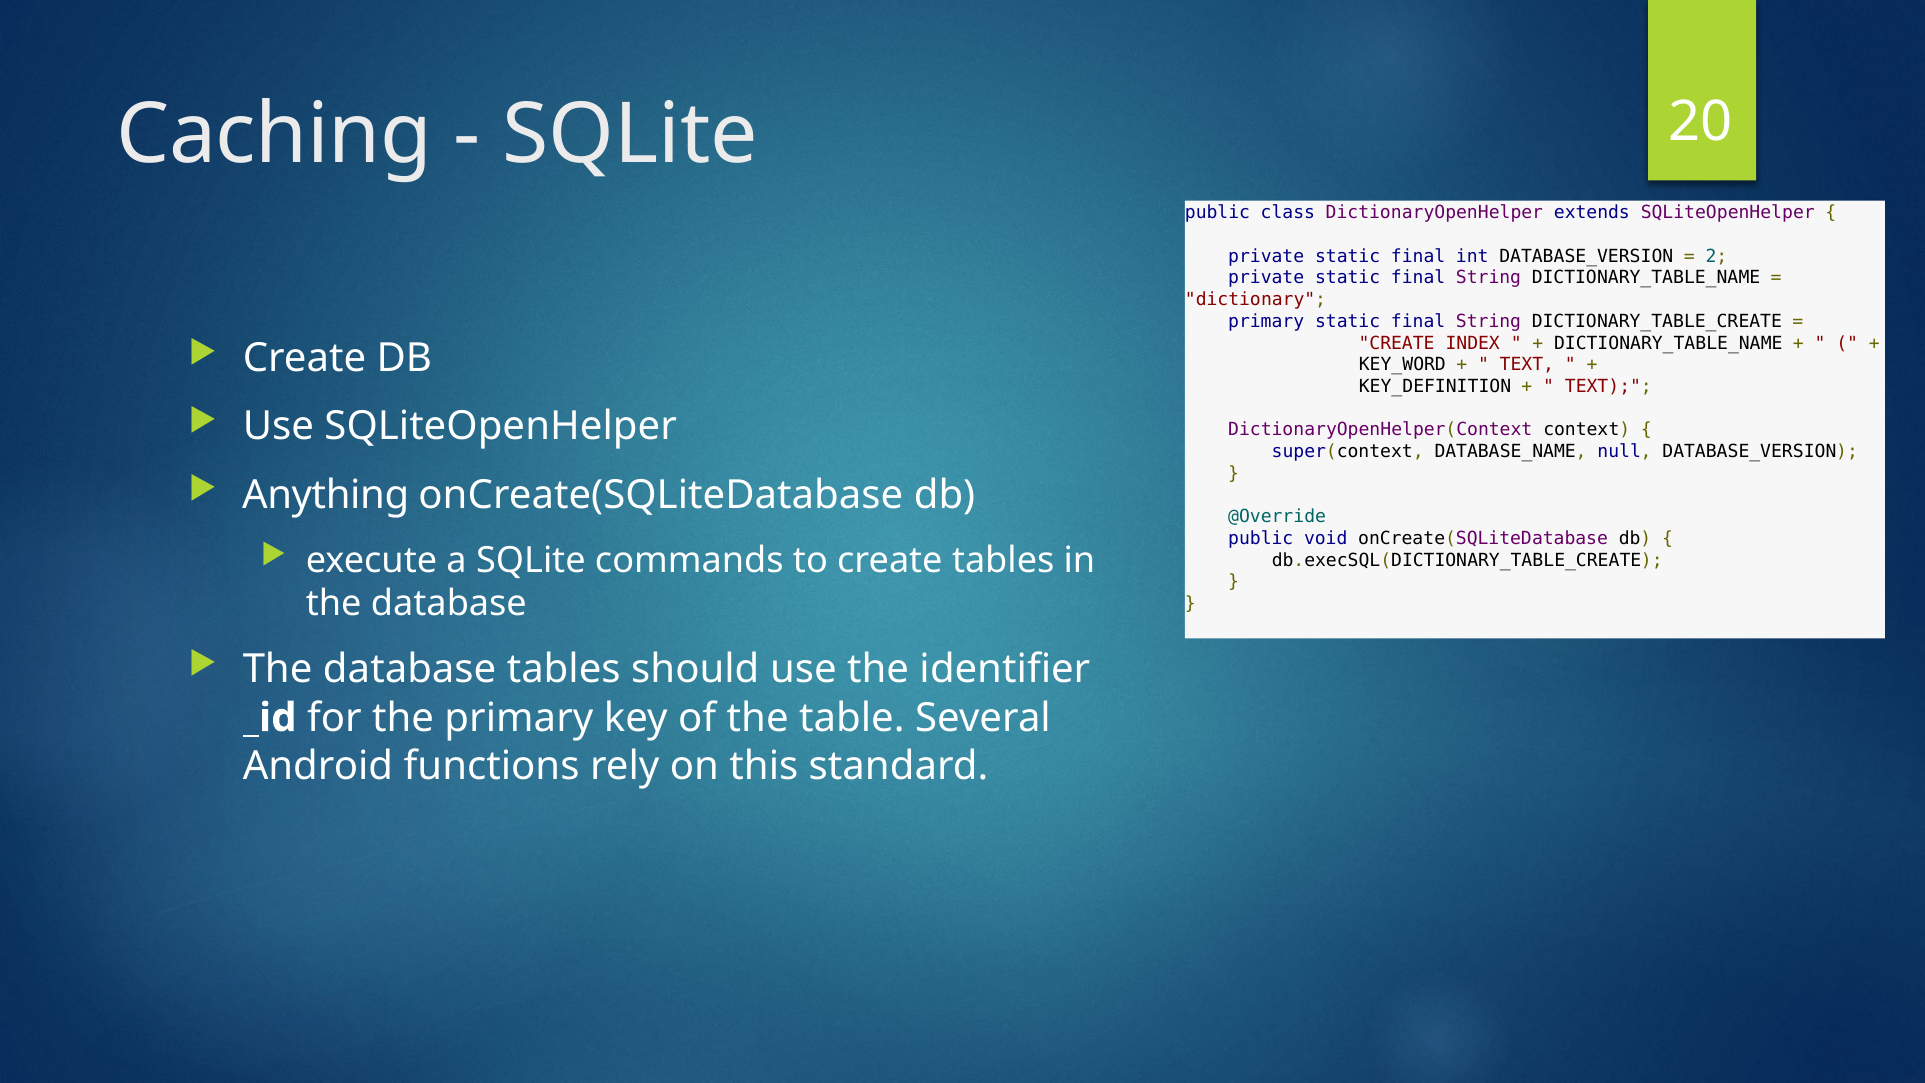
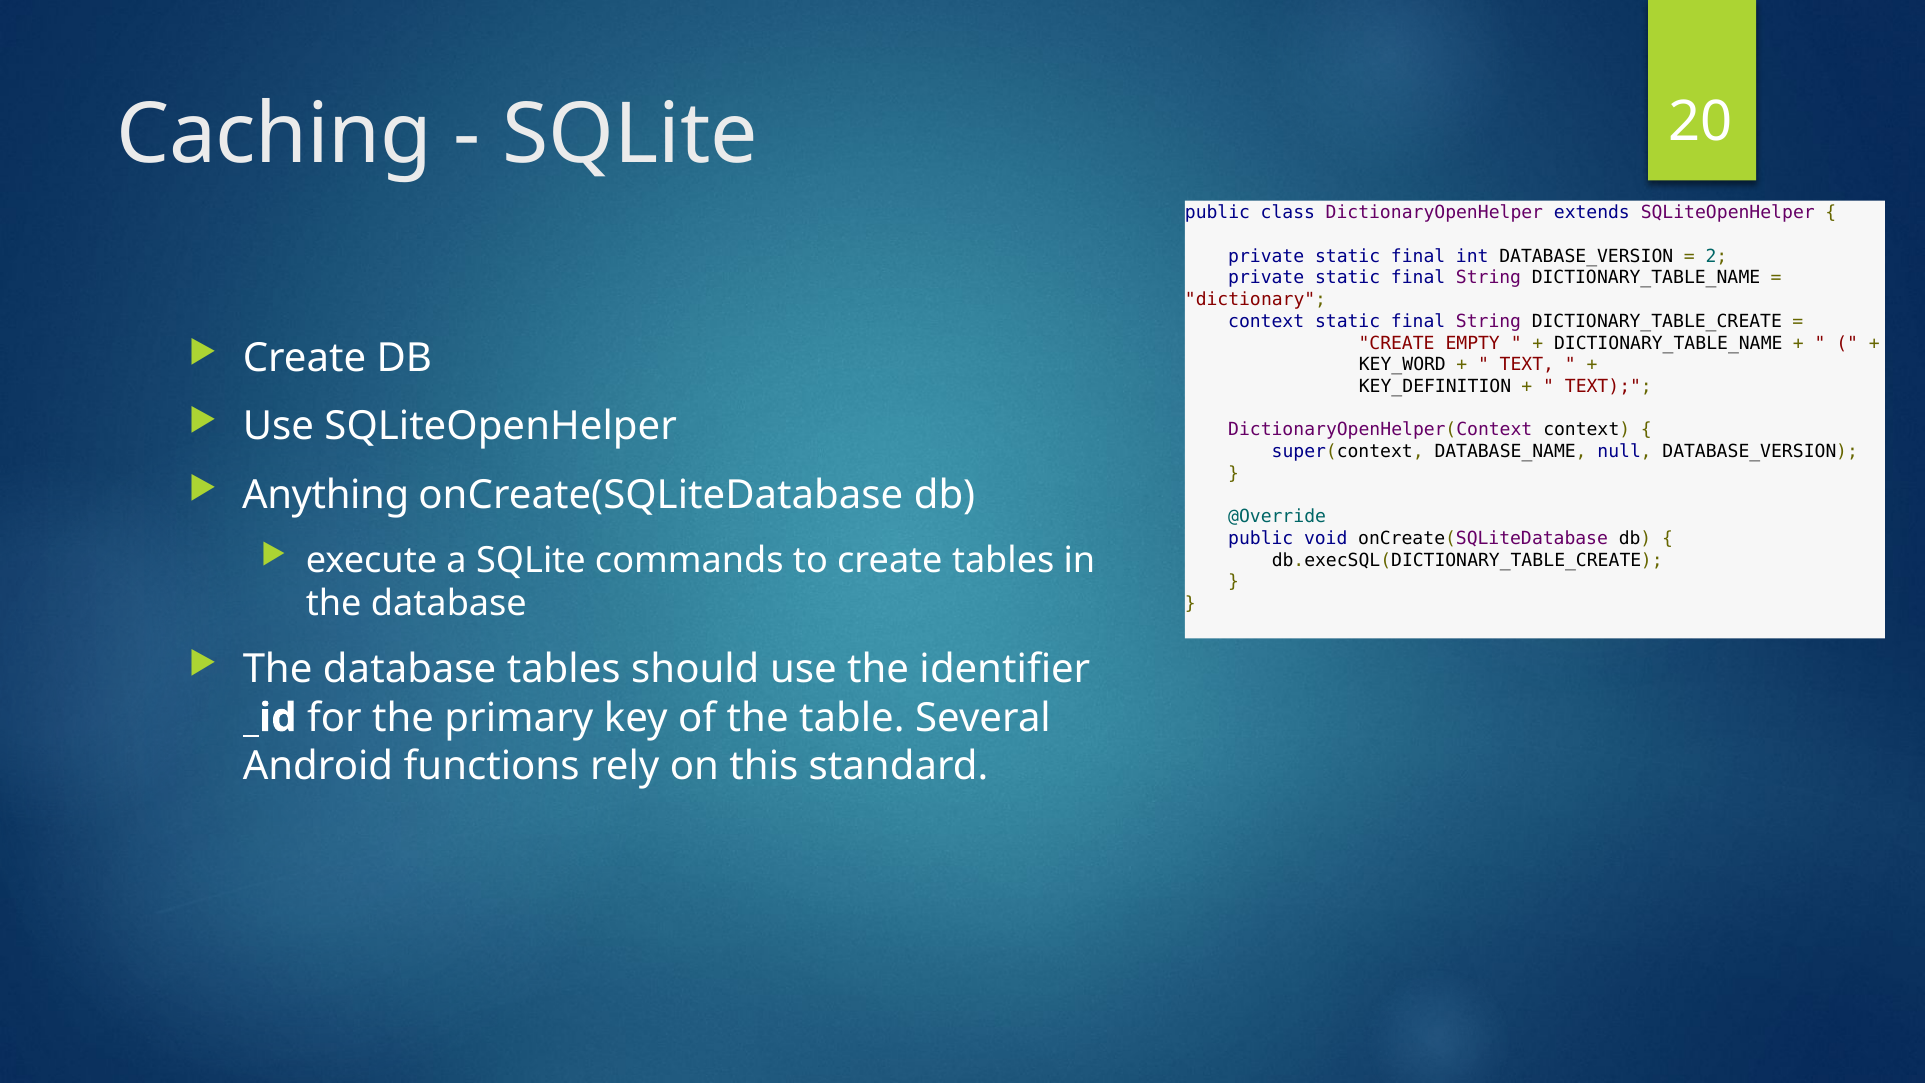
primary: primary -> context (1266, 321)
INDEX: INDEX -> EMPTY (1473, 343)
